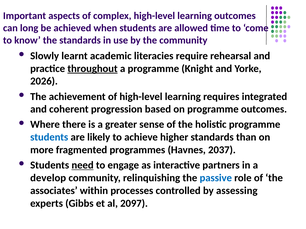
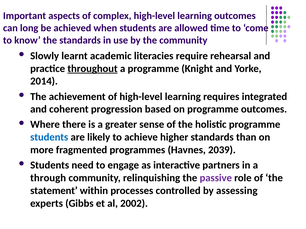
2026: 2026 -> 2014 (44, 81)
2037: 2037 -> 2039 (222, 150)
need underline: present -> none (83, 166)
develop: develop -> through (48, 178)
passive colour: blue -> purple (216, 178)
associates: associates -> statement (54, 191)
2097: 2097 -> 2002 (134, 204)
